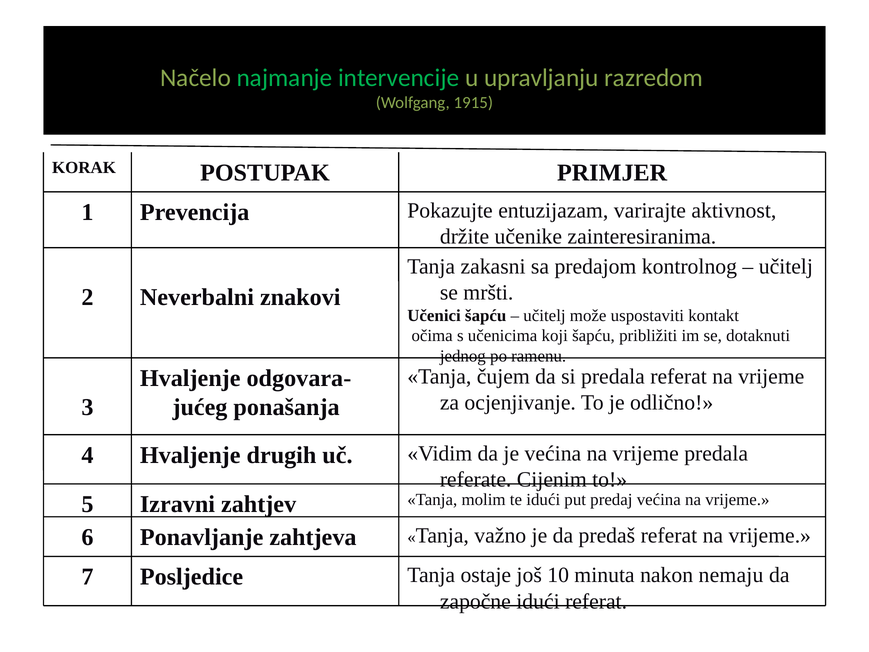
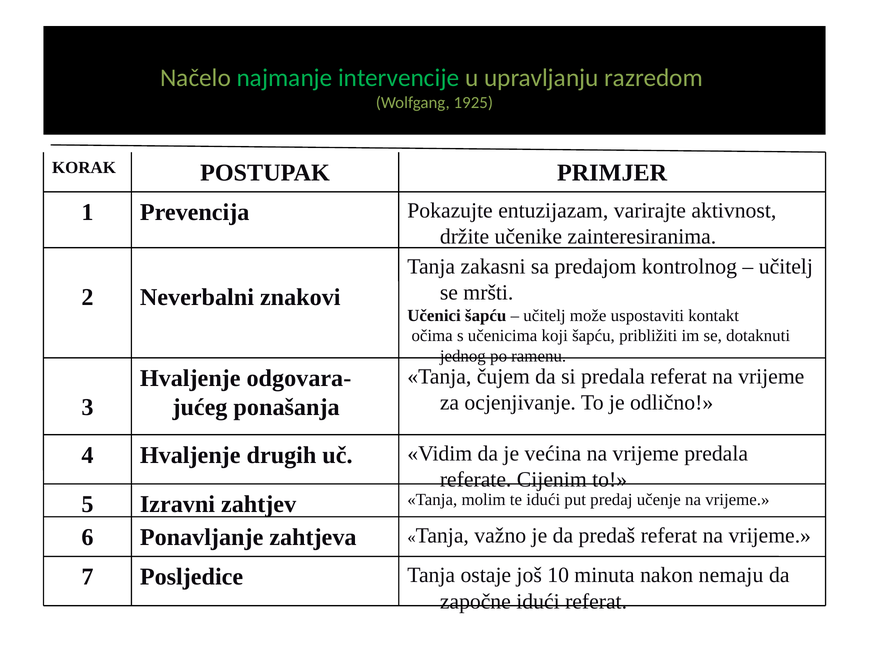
1915: 1915 -> 1925 (473, 103)
predaj većina: većina -> učenje (659, 499)
